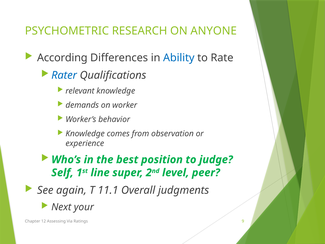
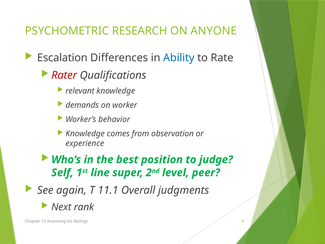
According: According -> Escalation (62, 58)
Rater colour: blue -> red (64, 75)
your: your -> rank (84, 207)
